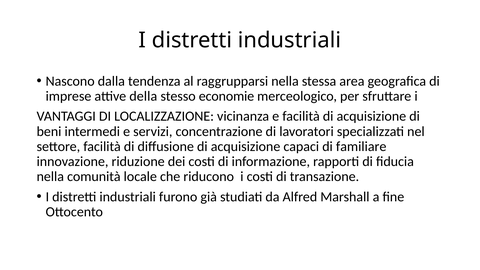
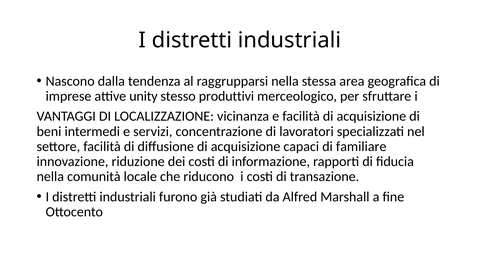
della: della -> unity (143, 96)
economie: economie -> produttivi (226, 96)
